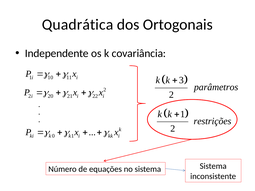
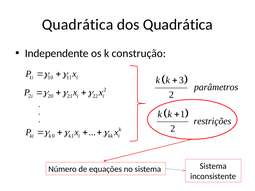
dos Ortogonais: Ortogonais -> Quadrática (178, 25)
covariância: covariância -> construção (139, 54)
